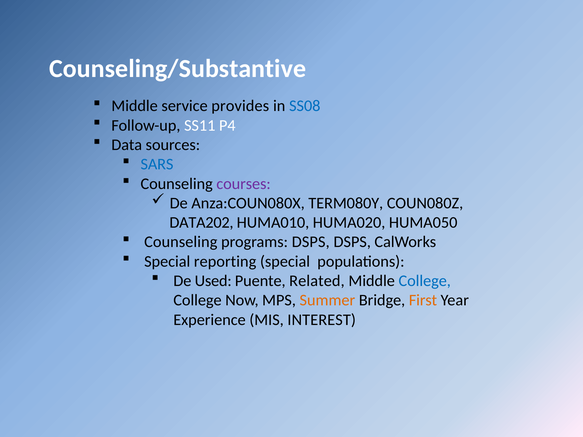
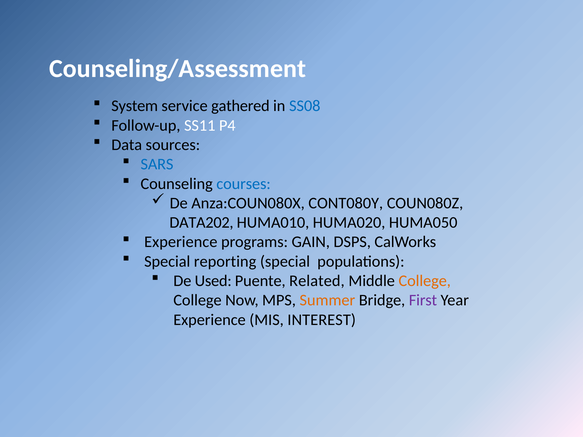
Counseling/Substantive: Counseling/Substantive -> Counseling/Assessment (178, 69)
Middle: Middle -> System (135, 106)
provides: provides -> gathered (240, 106)
courses colour: purple -> blue (244, 184)
TERM080Y: TERM080Y -> CONT080Y (346, 203)
Counseling: Counseling -> Experience (181, 242)
programs DSPS: DSPS -> GAIN (311, 242)
College colour: blue -> orange (425, 281)
First colour: orange -> purple (423, 300)
